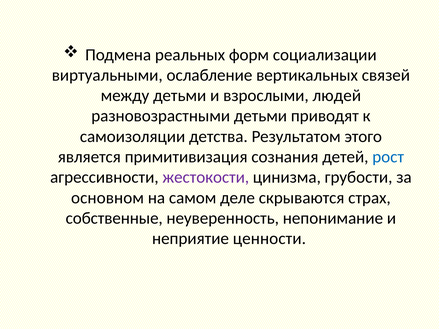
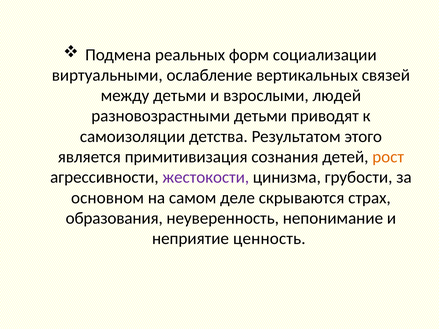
рост colour: blue -> orange (388, 157)
собственные: собственные -> образования (114, 218)
ценности: ценности -> ценность (269, 239)
